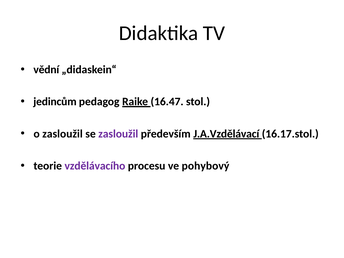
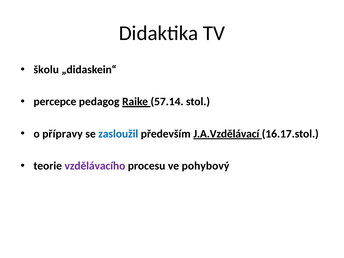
vědní: vědní -> školu (46, 70)
jedincům: jedincům -> percepce (55, 102)
16.47: 16.47 -> 57.14 (167, 102)
o zasloužil: zasloužil -> přípravy (62, 134)
zasloužil colour: purple -> blue (118, 134)
